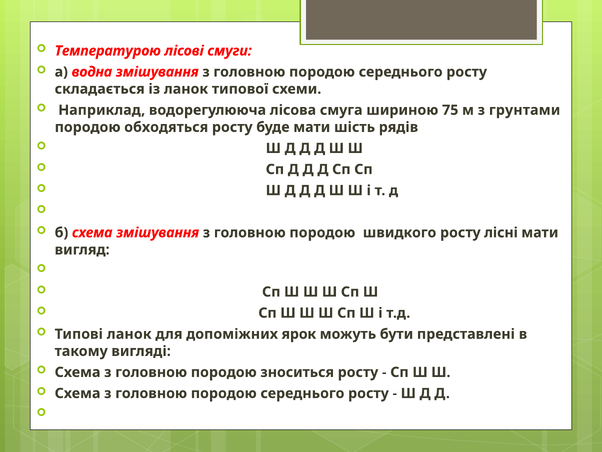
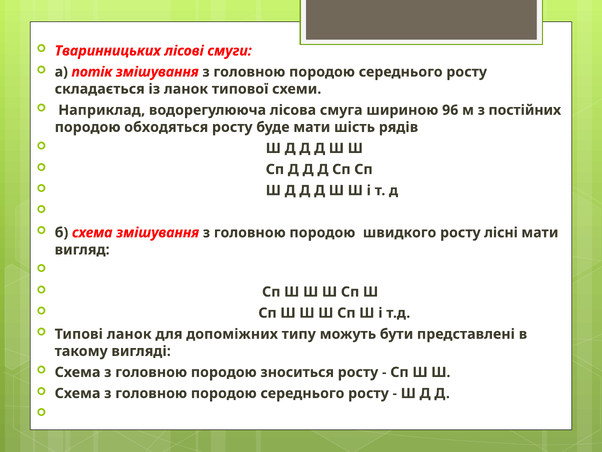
Температурою: Температурою -> Тваринницьких (108, 51)
водна: водна -> потік (92, 72)
75: 75 -> 96 (450, 110)
грунтами: грунтами -> постійних (525, 110)
ярок: ярок -> типу (299, 334)
